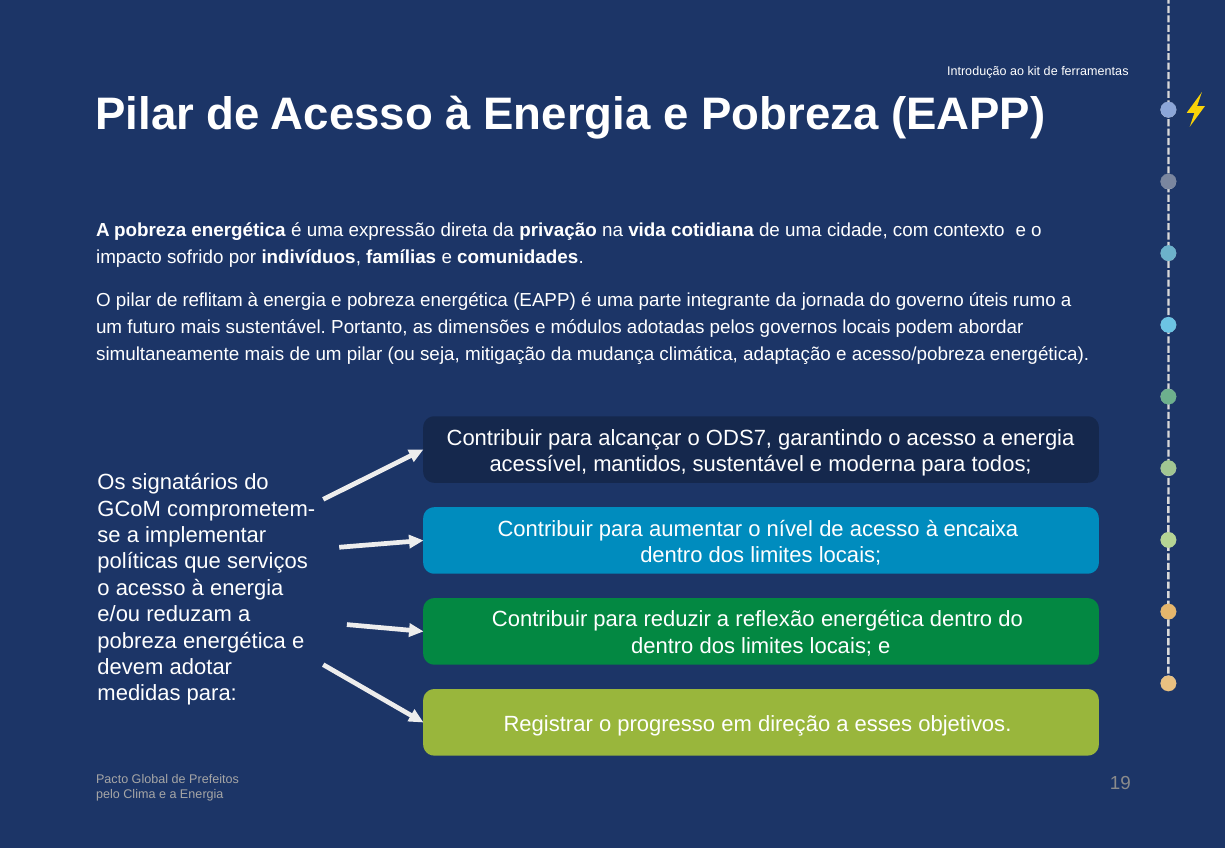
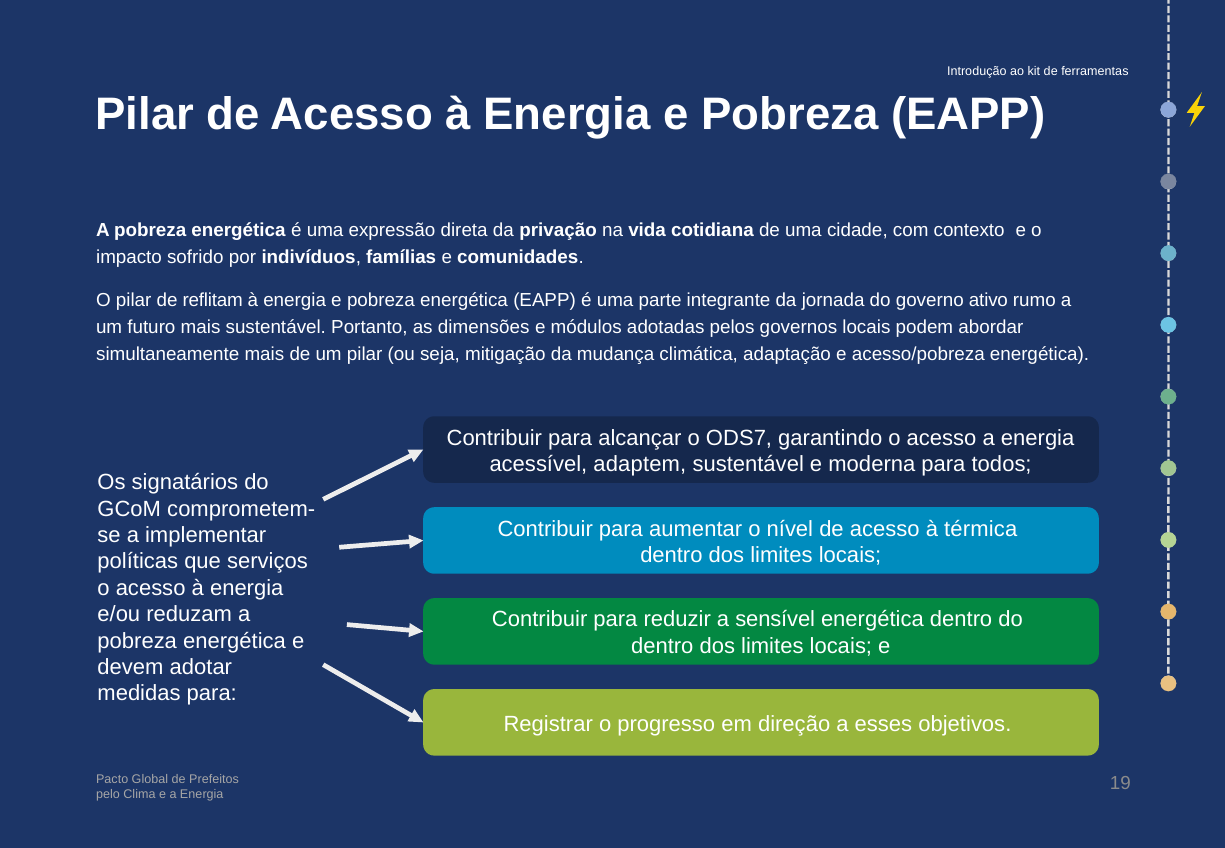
úteis: úteis -> ativo (988, 300)
mantidos: mantidos -> adaptem (640, 464)
encaixa: encaixa -> térmica (981, 529)
reflexão: reflexão -> sensível (775, 620)
